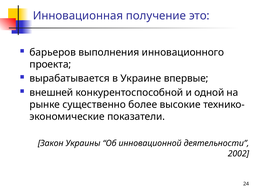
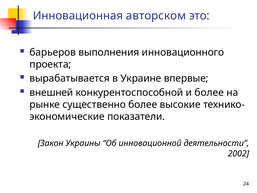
получение: получение -> авторском (156, 16)
и одной: одной -> более (209, 92)
